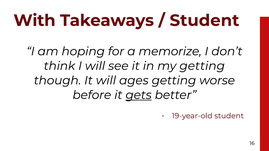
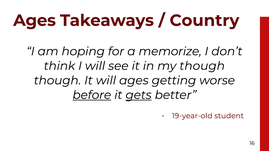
With: With -> Ages (35, 21)
Student: Student -> Country (204, 21)
my getting: getting -> though (202, 66)
before underline: none -> present (92, 95)
